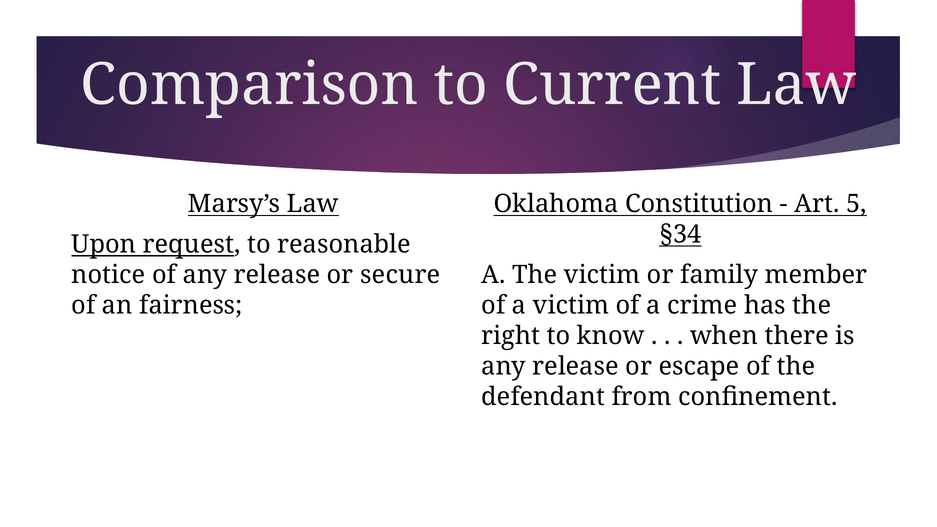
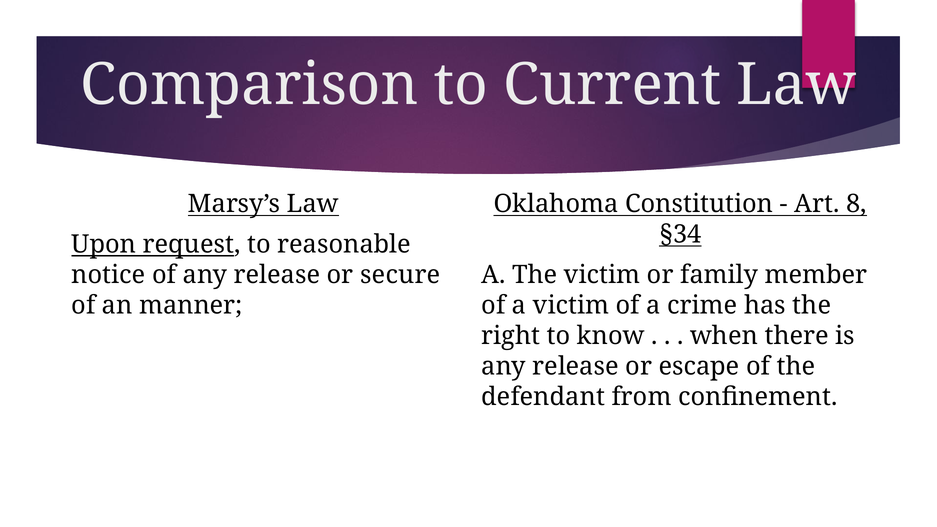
5: 5 -> 8 (856, 204)
fairness: fairness -> manner (191, 305)
